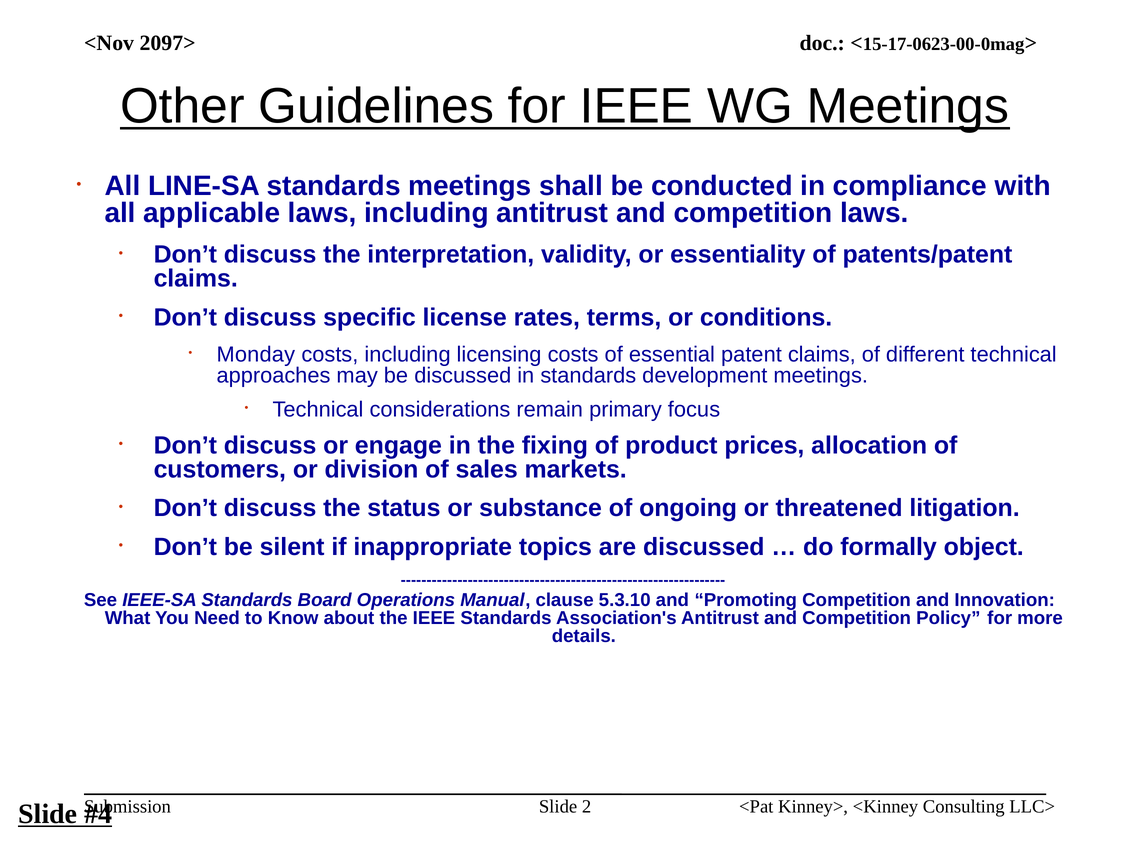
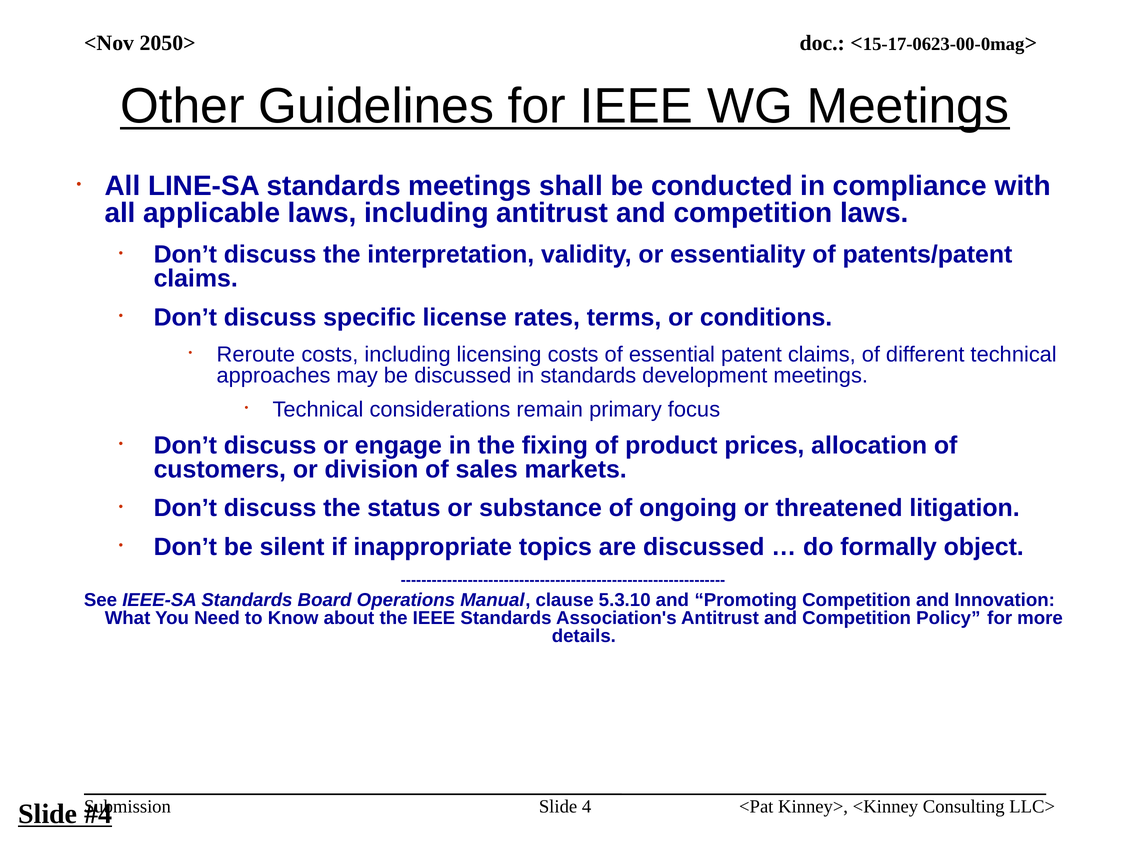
2097>: 2097> -> 2050> (168, 43)
Monday: Monday -> Reroute (256, 354)
2: 2 -> 4 (587, 806)
